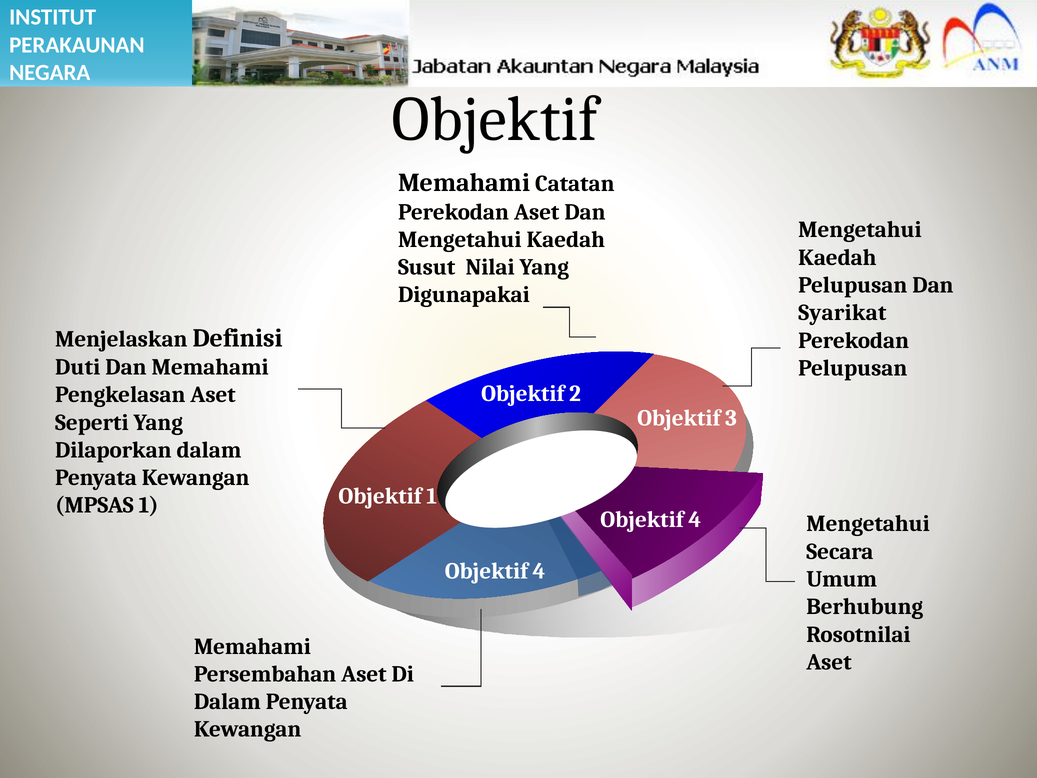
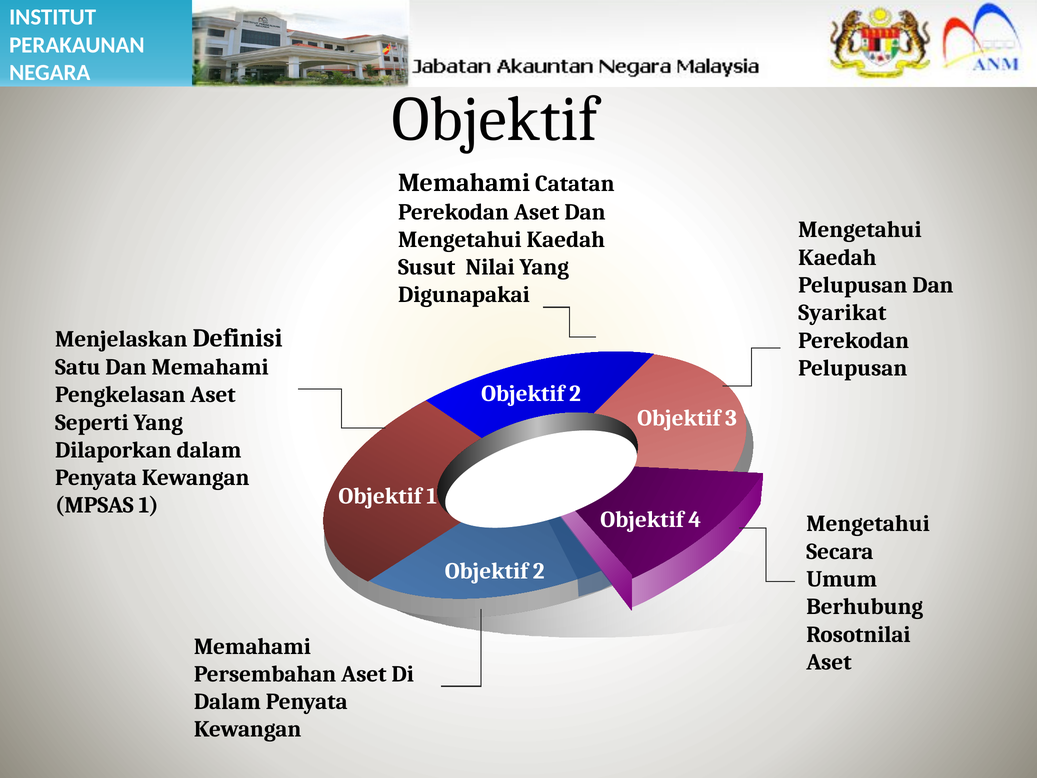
Duti: Duti -> Satu (78, 367)
4: 4 -> 2 (539, 571)
